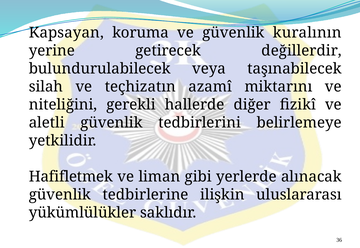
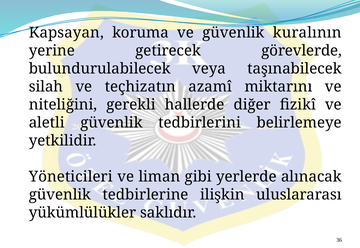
değillerdir: değillerdir -> görevlerde (302, 51)
Hafifletmek: Hafifletmek -> Yöneticileri (71, 177)
